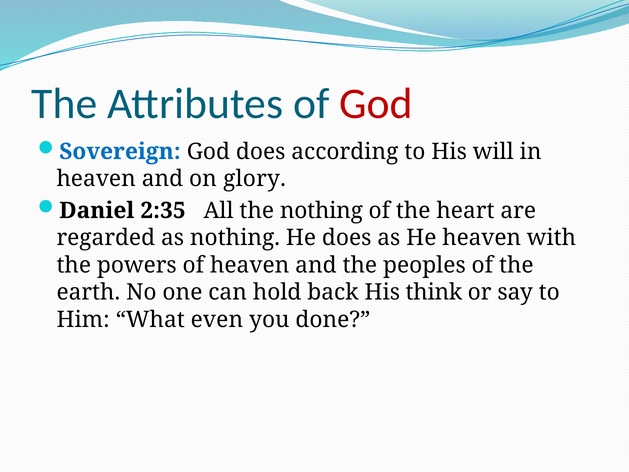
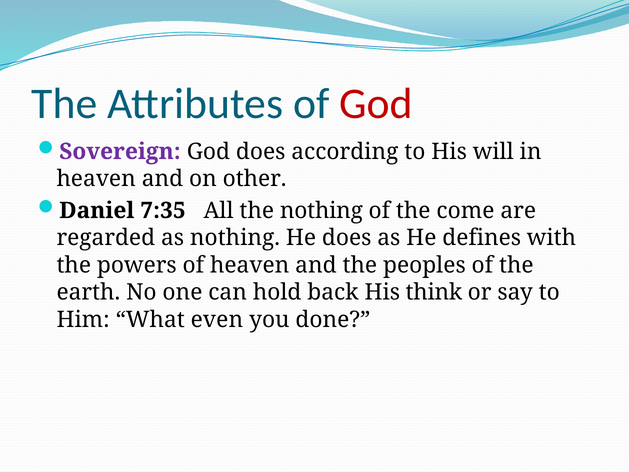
Sovereign colour: blue -> purple (120, 151)
glory: glory -> other (255, 179)
2:35: 2:35 -> 7:35 (163, 210)
heart: heart -> come (465, 210)
He heaven: heaven -> defines (482, 238)
